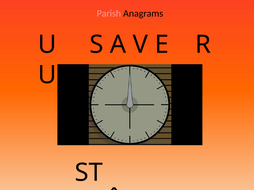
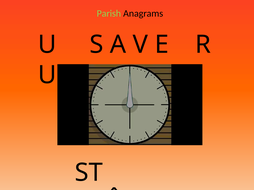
Parish colour: pink -> light green (109, 13)
